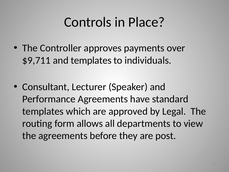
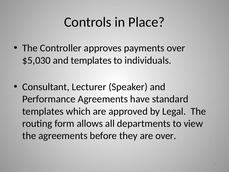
$9,711: $9,711 -> $5,030 (36, 60)
are post: post -> over (166, 136)
